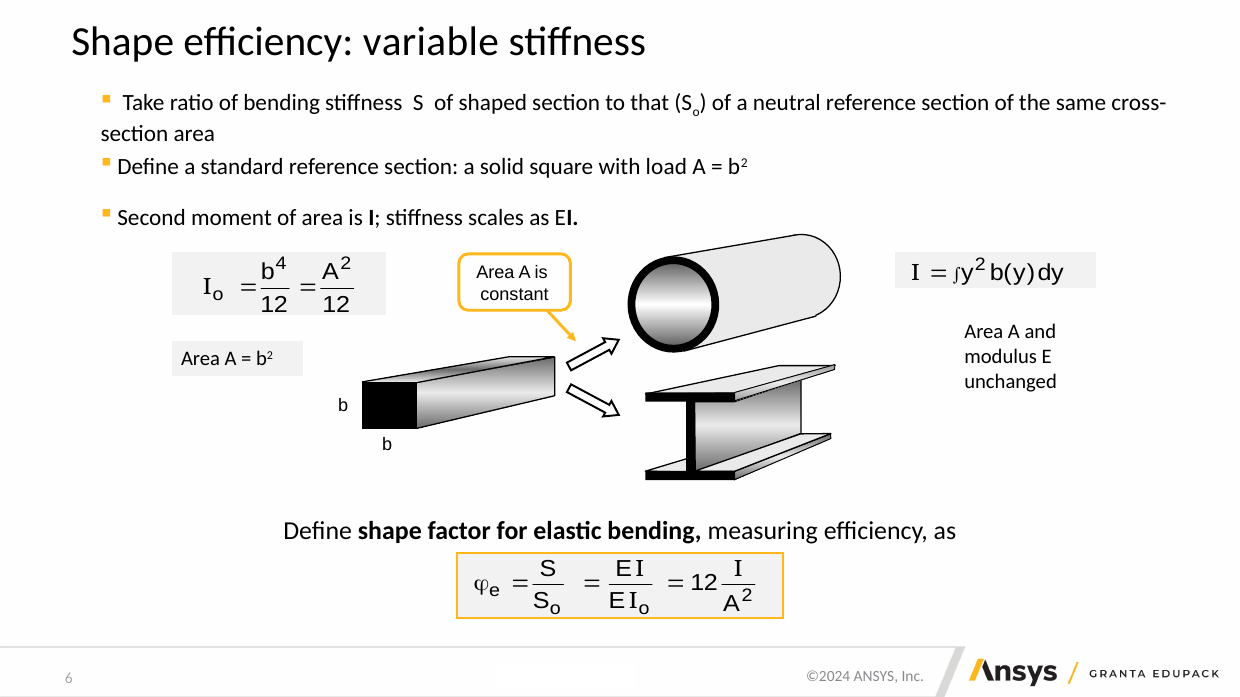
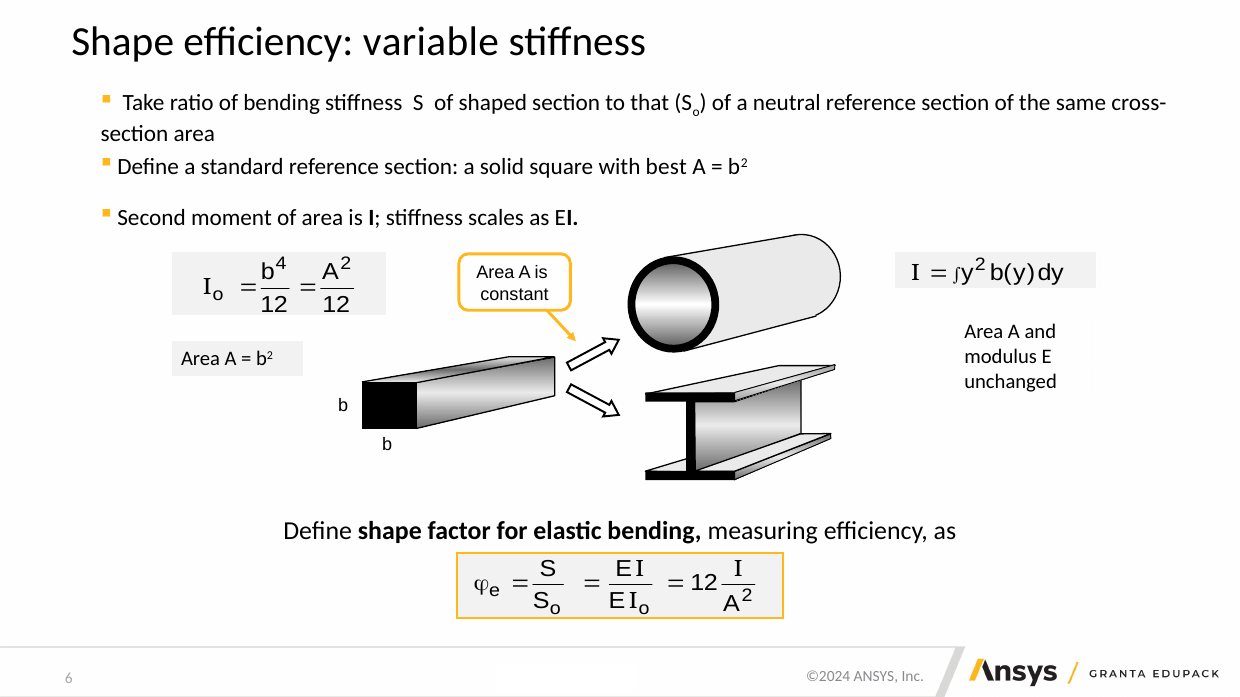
load: load -> best (666, 167)
